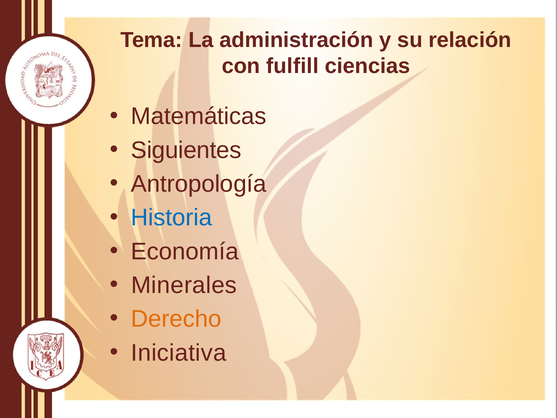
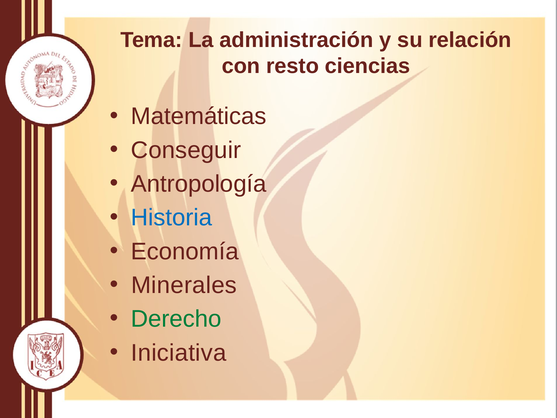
fulfill: fulfill -> resto (293, 66)
Siguientes: Siguientes -> Conseguir (186, 150)
Derecho colour: orange -> green (176, 319)
